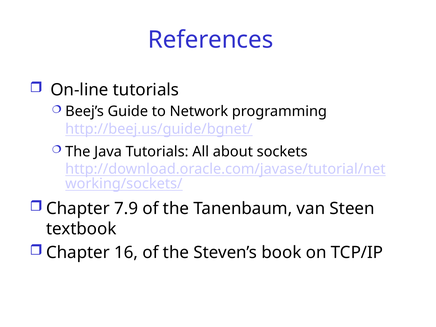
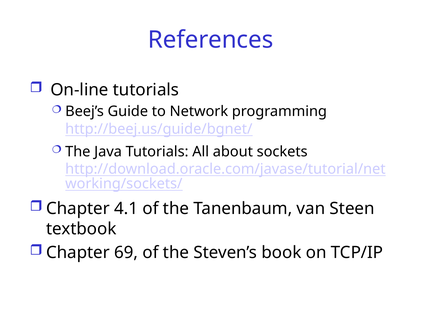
7.9: 7.9 -> 4.1 (126, 209)
16: 16 -> 69 (126, 253)
